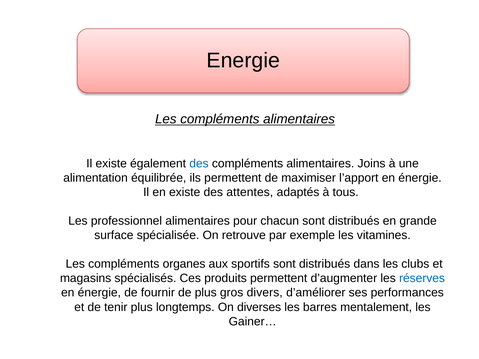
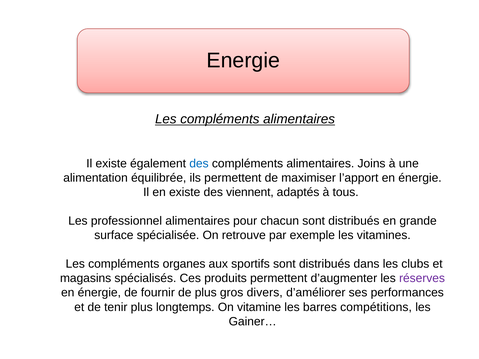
attentes: attentes -> viennent (250, 192)
réserves colour: blue -> purple (422, 279)
diverses: diverses -> vitamine (259, 307)
mentalement: mentalement -> compétitions (376, 307)
